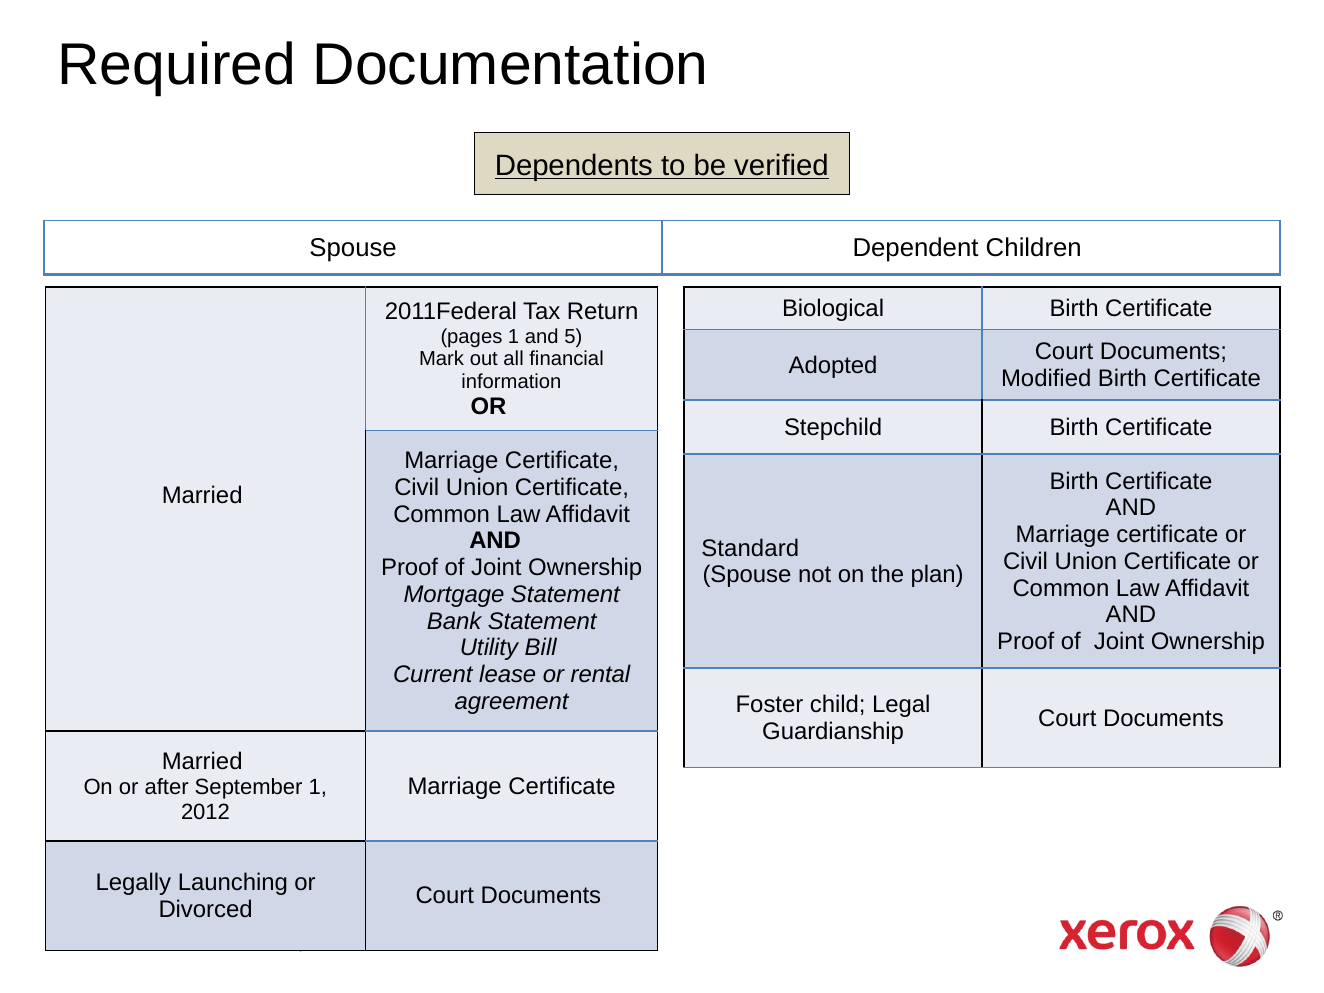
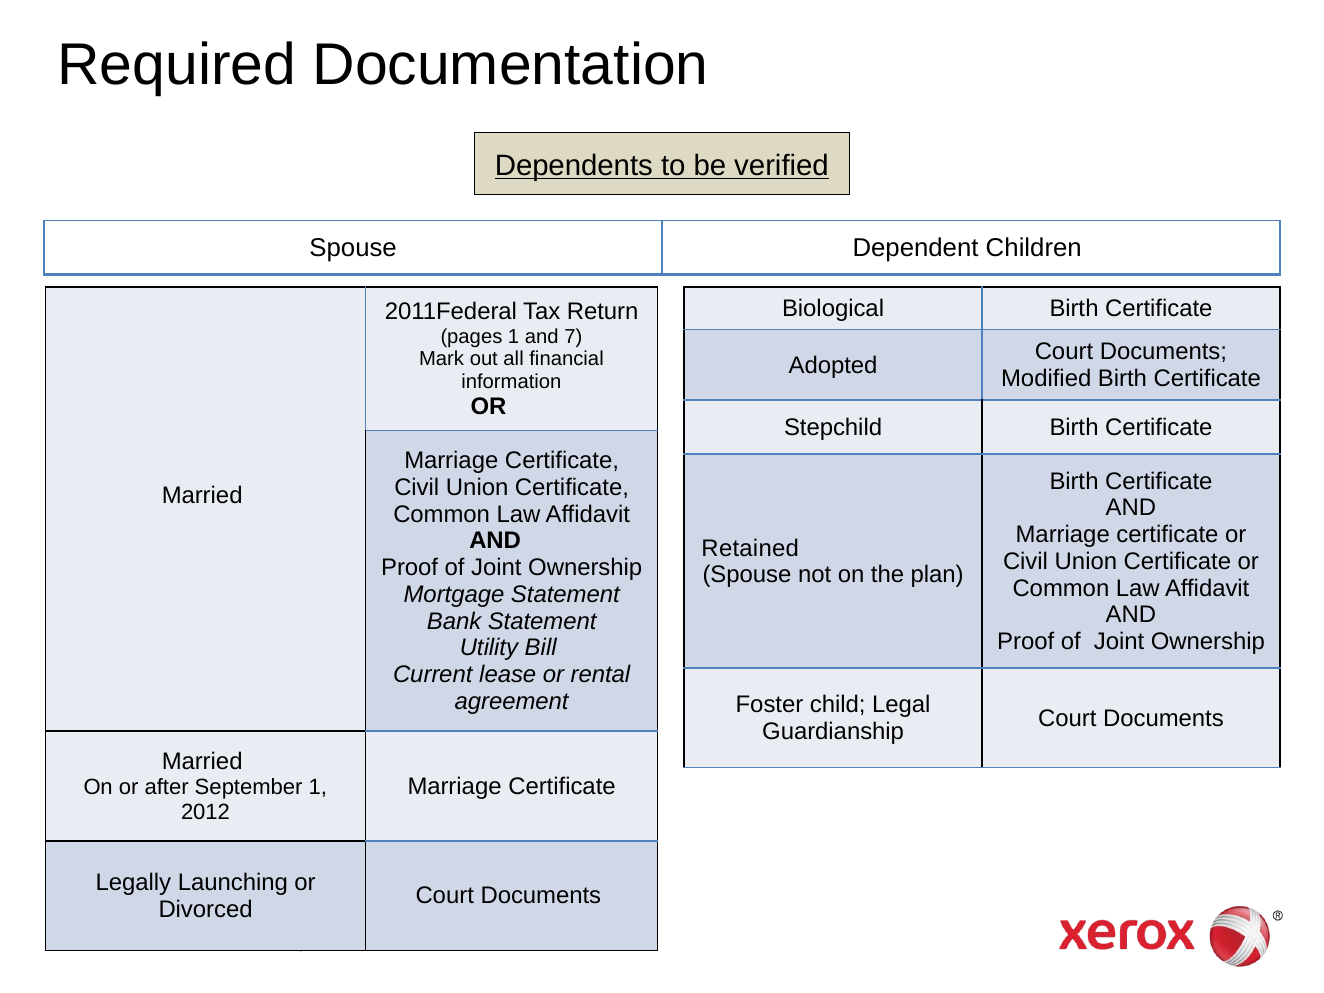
5: 5 -> 7 (573, 336)
Standard: Standard -> Retained (750, 548)
